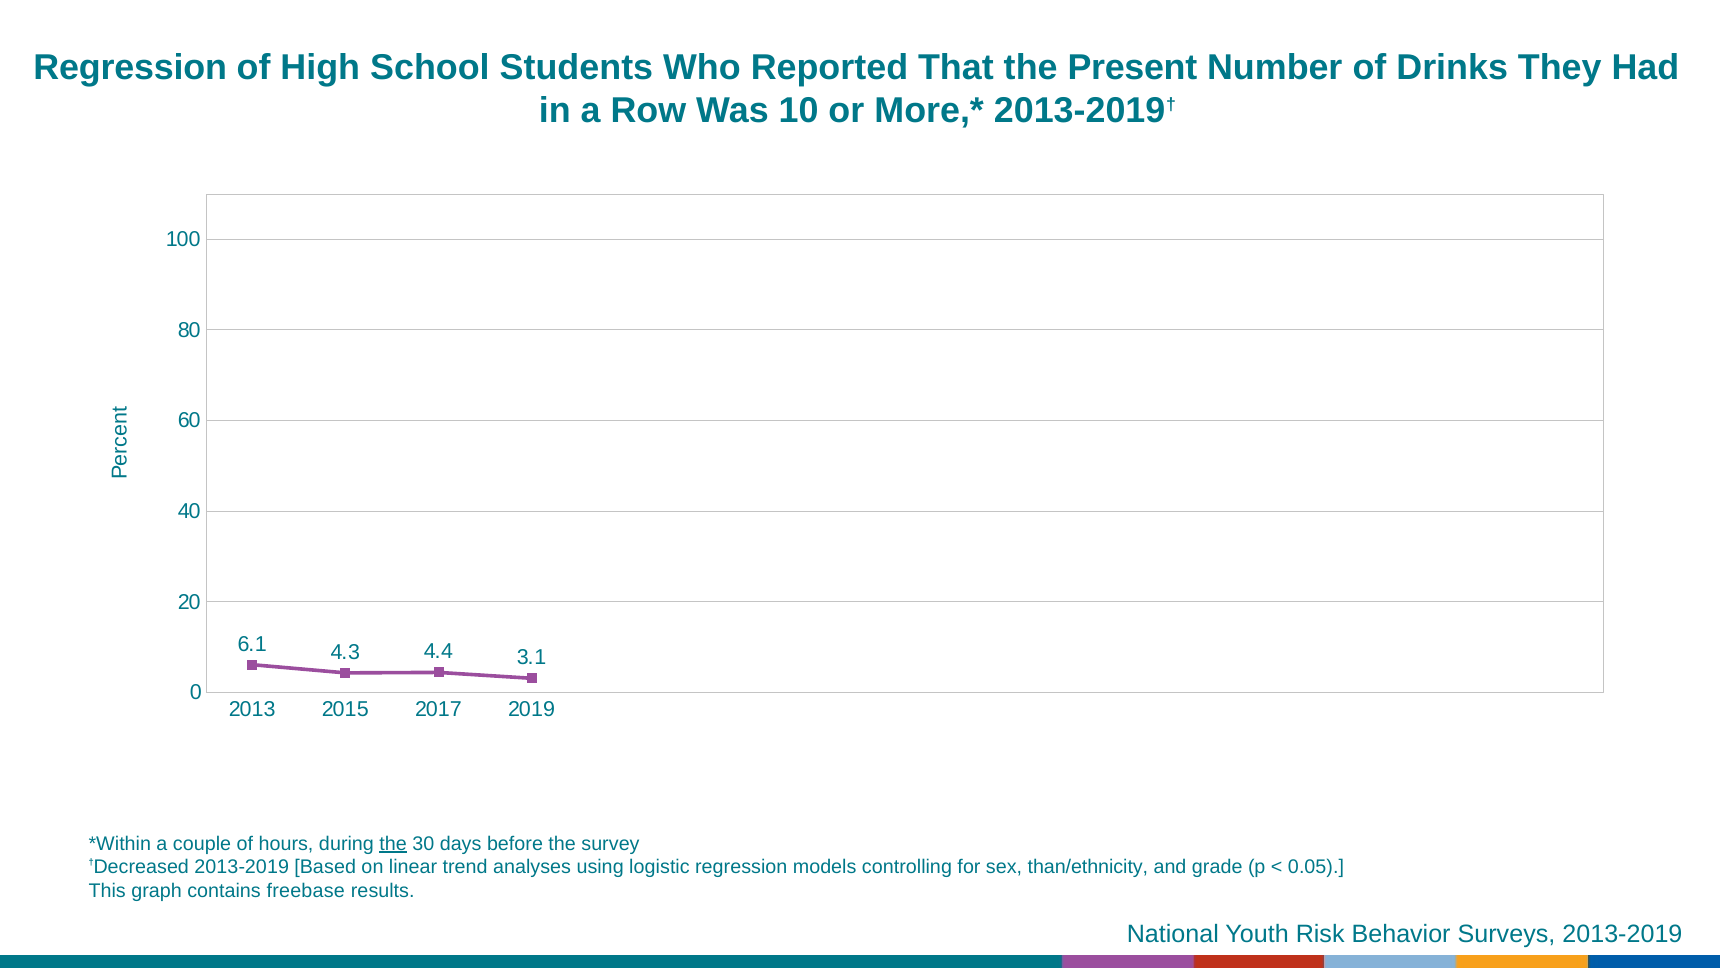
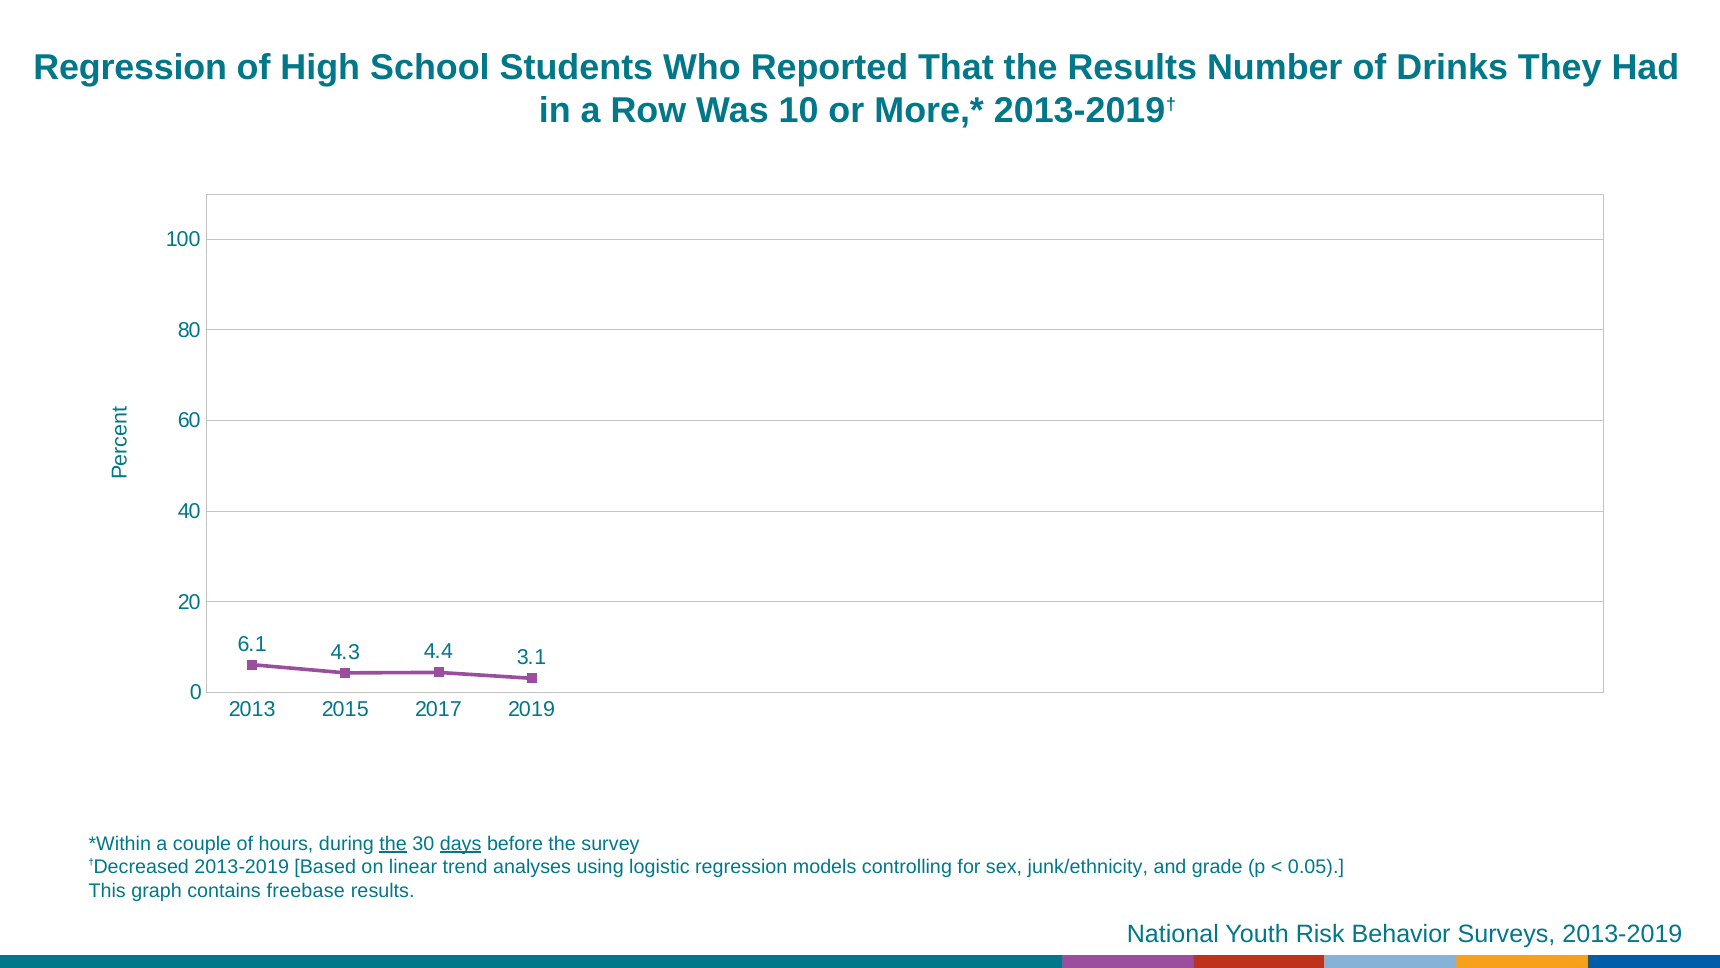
the Present: Present -> Results (1132, 68)
days underline: none -> present (461, 843)
than/ethnicity: than/ethnicity -> junk/ethnicity (1088, 867)
